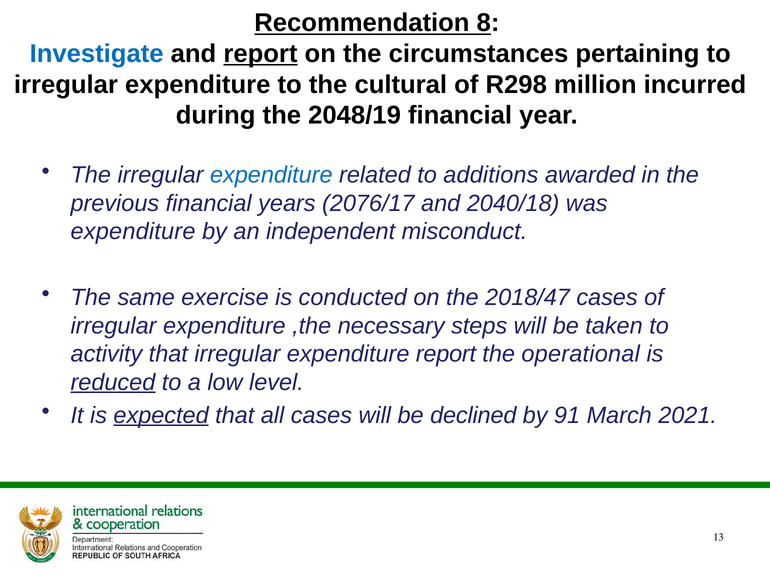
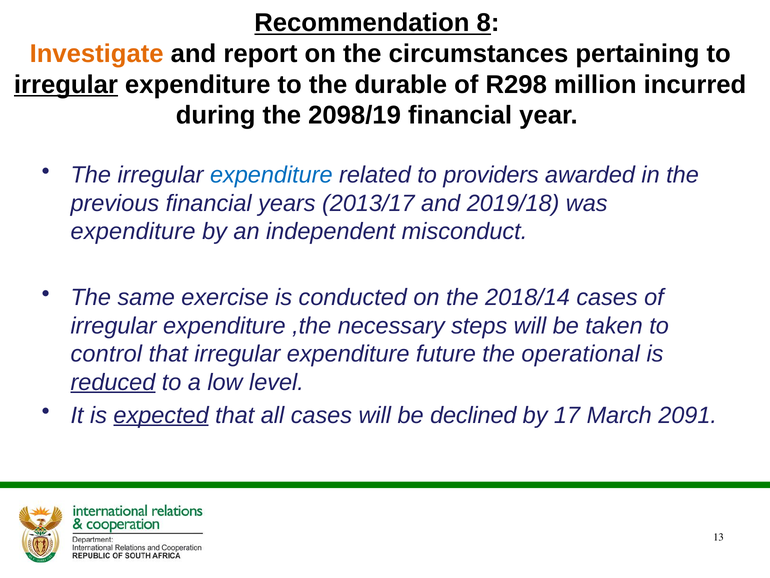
Investigate colour: blue -> orange (97, 54)
report underline: present -> none (260, 54)
irregular underline: none -> present (66, 85)
cultural: cultural -> durable (401, 85)
2048/19: 2048/19 -> 2098/19 (355, 115)
additions: additions -> providers (491, 175)
2076/17: 2076/17 -> 2013/17 (368, 203)
2040/18: 2040/18 -> 2019/18 (513, 203)
2018/47: 2018/47 -> 2018/14 (528, 297)
activity: activity -> control (106, 354)
expenditure report: report -> future (446, 354)
91: 91 -> 17 (567, 415)
2021: 2021 -> 2091 (688, 415)
